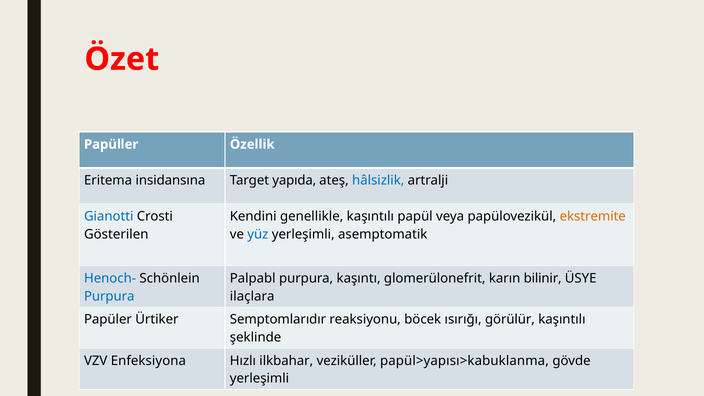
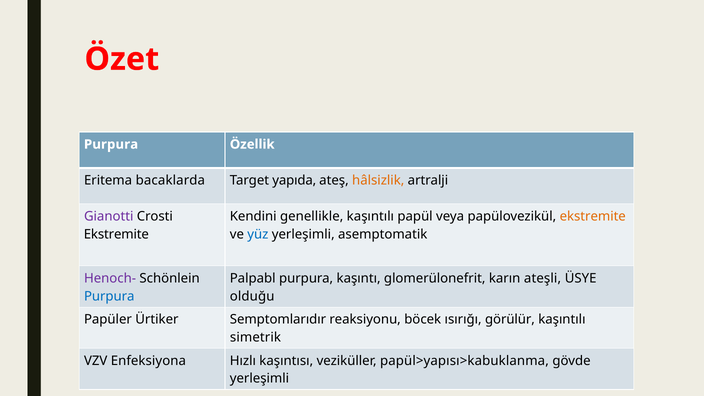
Papüller: Papüller -> Purpura (111, 144)
insidansına: insidansına -> bacaklarda (170, 180)
hâlsizlik colour: blue -> orange (378, 180)
Gianotti colour: blue -> purple (109, 216)
Gösterilen: Gösterilen -> Ekstremite (116, 234)
Henoch- colour: blue -> purple (110, 278)
bilinir: bilinir -> ateşli (543, 278)
ilaçlara: ilaçlara -> olduğu (252, 296)
şeklinde: şeklinde -> simetrik (255, 337)
ilkbahar: ilkbahar -> kaşıntısı (286, 361)
